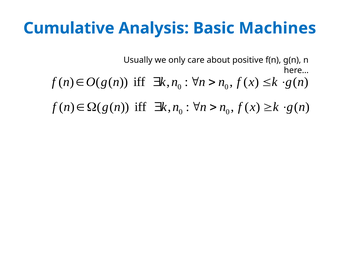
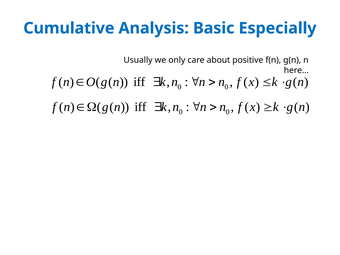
Machines: Machines -> Especially (278, 28)
